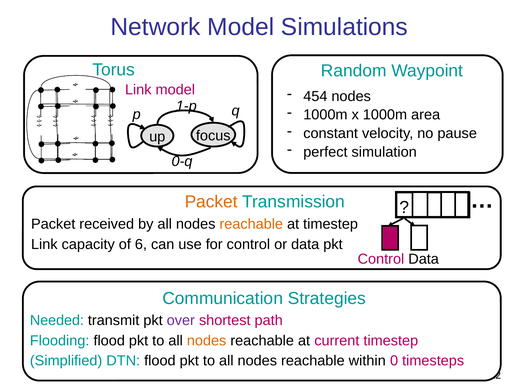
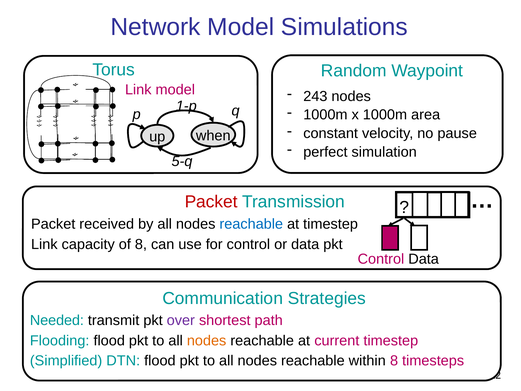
454: 454 -> 243 (315, 96)
focus: focus -> when (213, 136)
0-q: 0-q -> 5-q (182, 161)
Packet colour: orange -> red (211, 202)
reachable colour: orange -> blue (251, 224)
of 6: 6 -> 8 (141, 244)
within 0: 0 -> 8 (394, 361)
